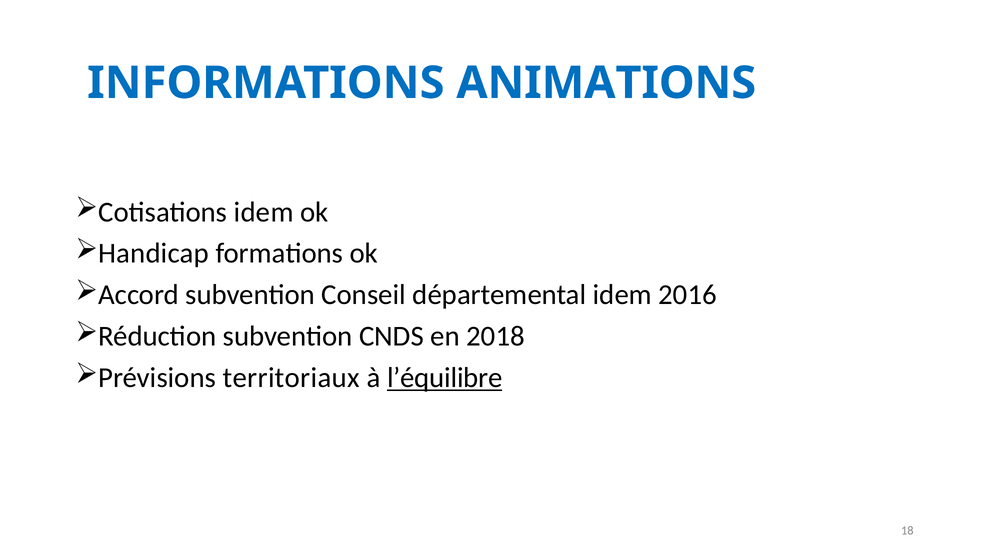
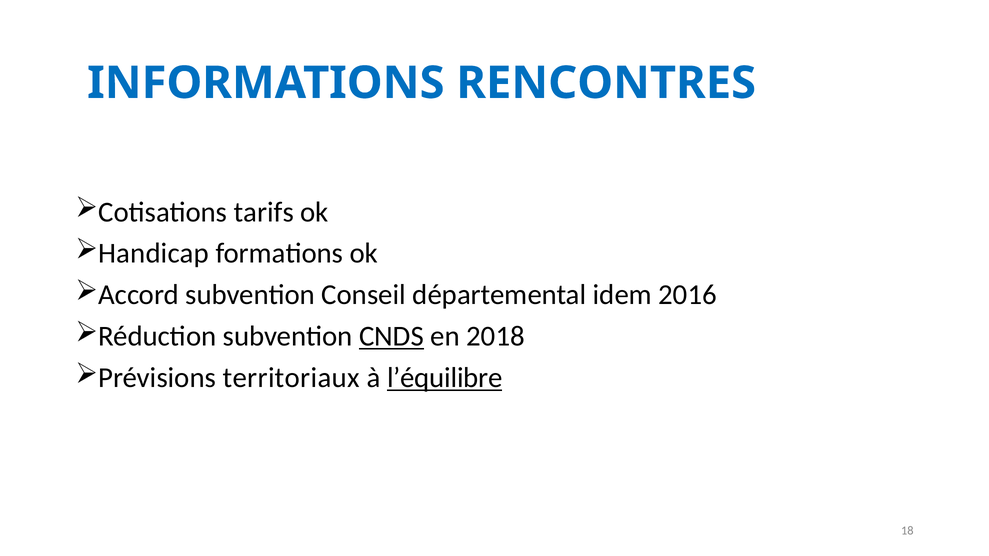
ANIMATIONS: ANIMATIONS -> RENCONTRES (606, 83)
Cotisations idem: idem -> tarifs (264, 212)
CNDS underline: none -> present (391, 337)
